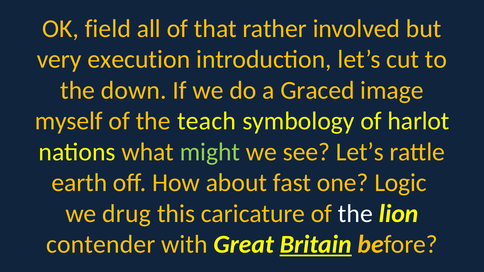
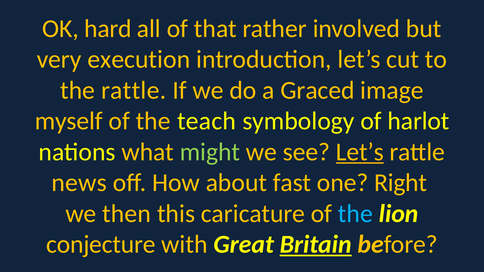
field: field -> hard (108, 29)
the down: down -> rattle (134, 90)
Let’s underline: none -> present (360, 152)
earth: earth -> news (79, 183)
Logic: Logic -> Right (401, 183)
drug: drug -> then (127, 214)
the colour: white -> light blue (355, 214)
contender: contender -> conjecture (101, 245)
